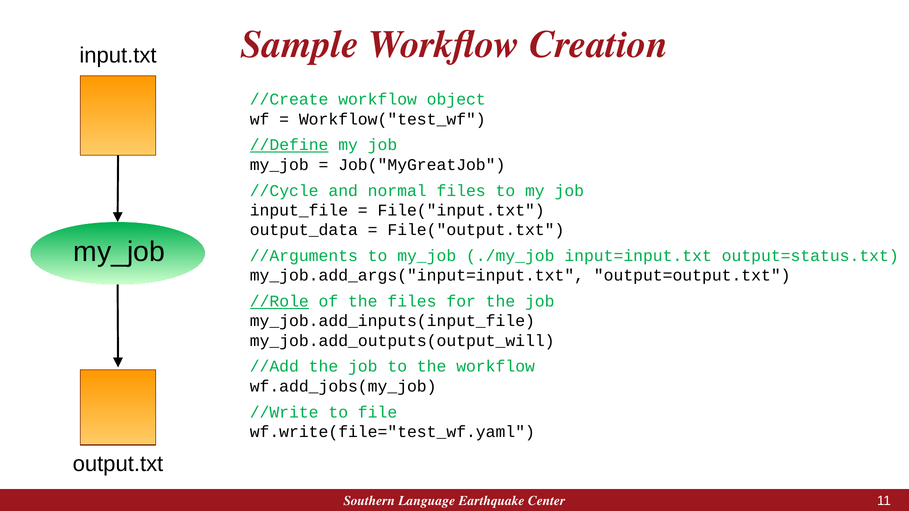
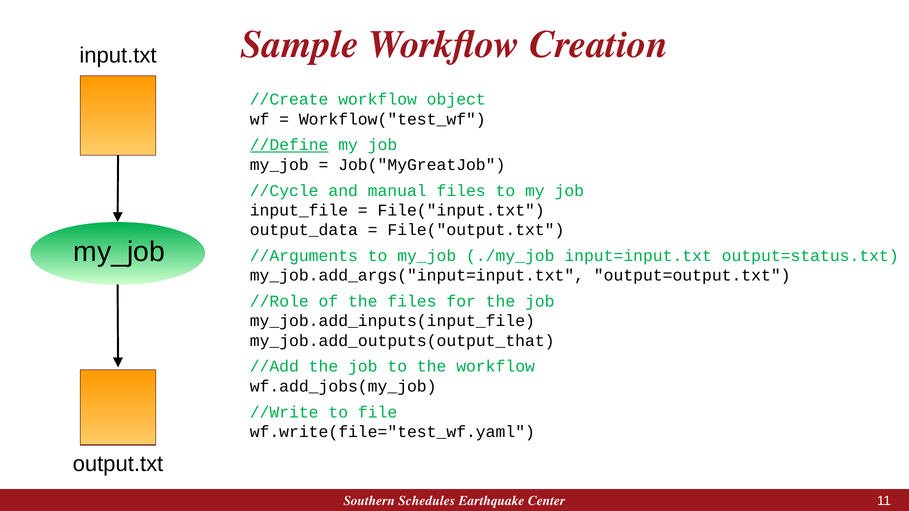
normal: normal -> manual (397, 191)
//Role underline: present -> none (279, 302)
my_job.add_outputs(output_will: my_job.add_outputs(output_will -> my_job.add_outputs(output_that (402, 341)
Language: Language -> Schedules (427, 501)
